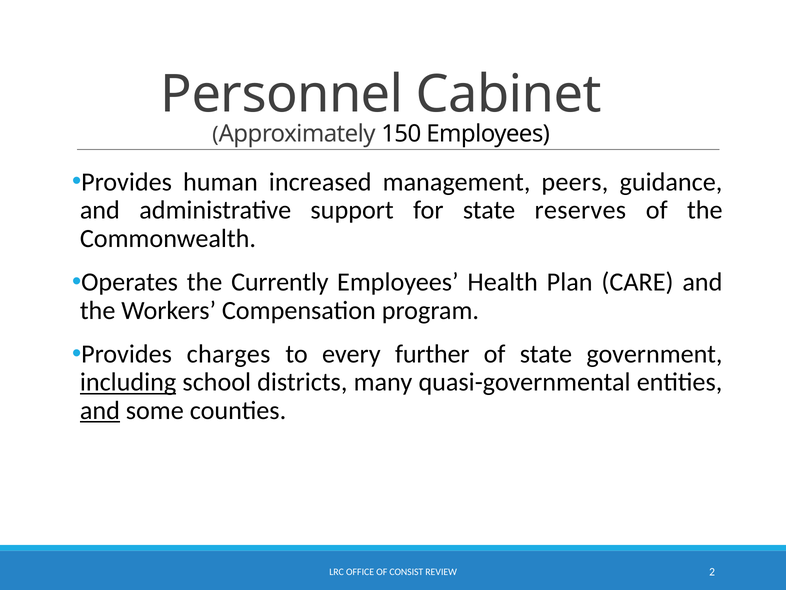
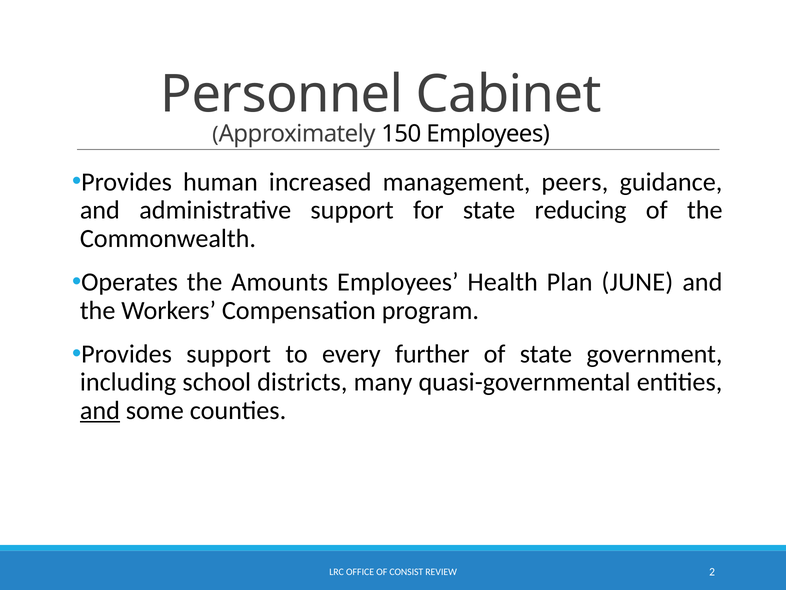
reserves: reserves -> reducing (581, 210)
Currently: Currently -> Amounts (280, 282)
CARE: CARE -> JUNE (637, 282)
Provides charges: charges -> support (229, 354)
including underline: present -> none (128, 382)
